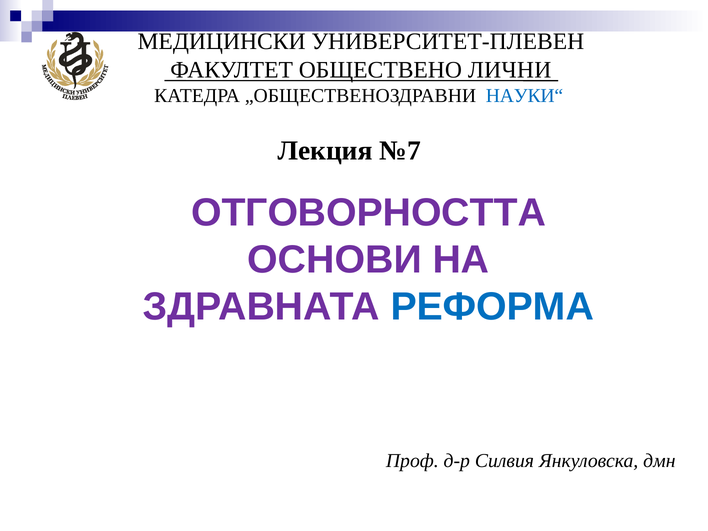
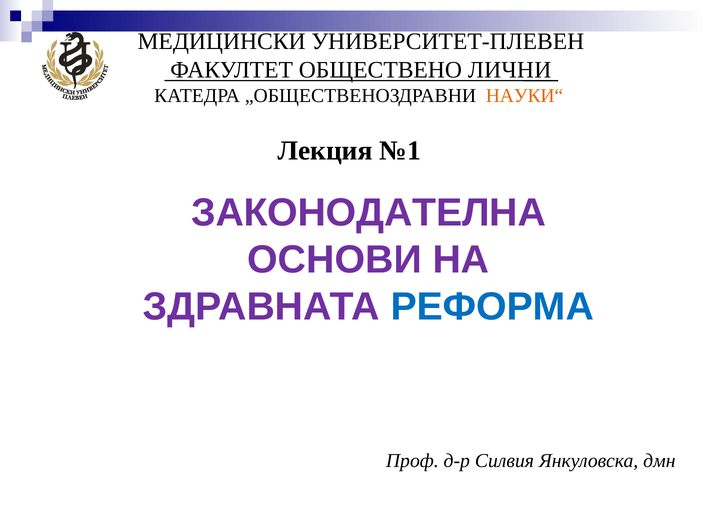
НАУКИ“ colour: blue -> orange (525, 96)
№7: №7 -> №1 (400, 150)
ОТГОВОРНОСТТА: ОТГОВОРНОСТТА -> ЗАКОНОДАТЕЛНА (369, 213)
